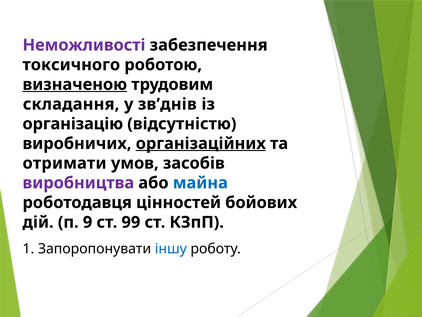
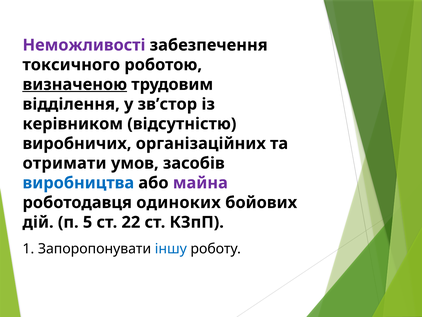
складання: складання -> відділення (71, 104)
зв’днів: зв’днів -> зв’стор (167, 104)
організацію: організацію -> керівником (73, 124)
організаційних underline: present -> none (201, 143)
виробництва colour: purple -> blue (78, 183)
майна colour: blue -> purple (200, 183)
цінностей: цінностей -> одиноких (178, 202)
9: 9 -> 5 (88, 222)
99: 99 -> 22 (131, 222)
